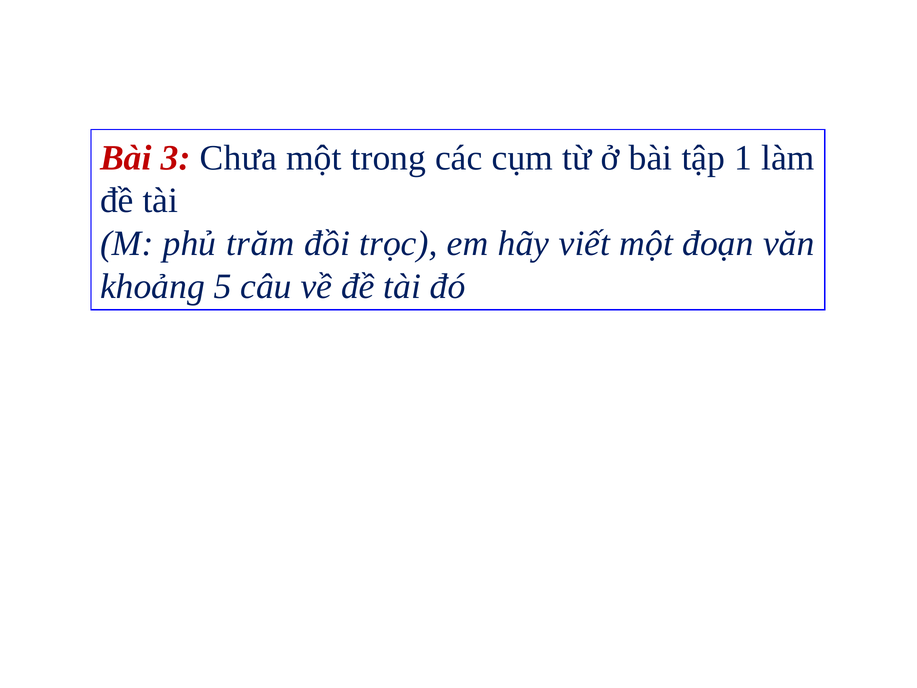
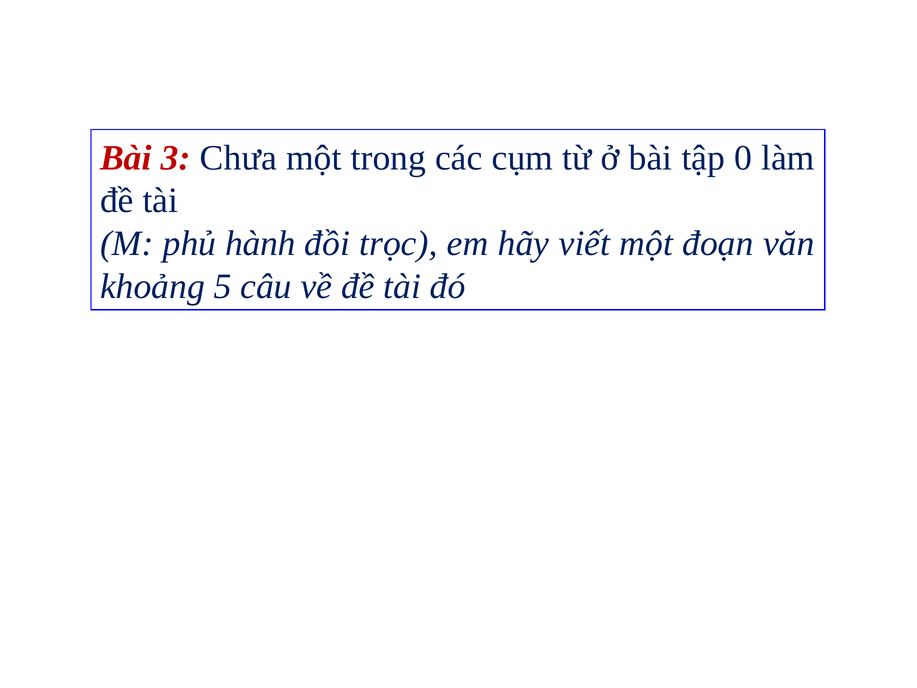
1: 1 -> 0 (743, 158)
trăm: trăm -> hành (261, 243)
